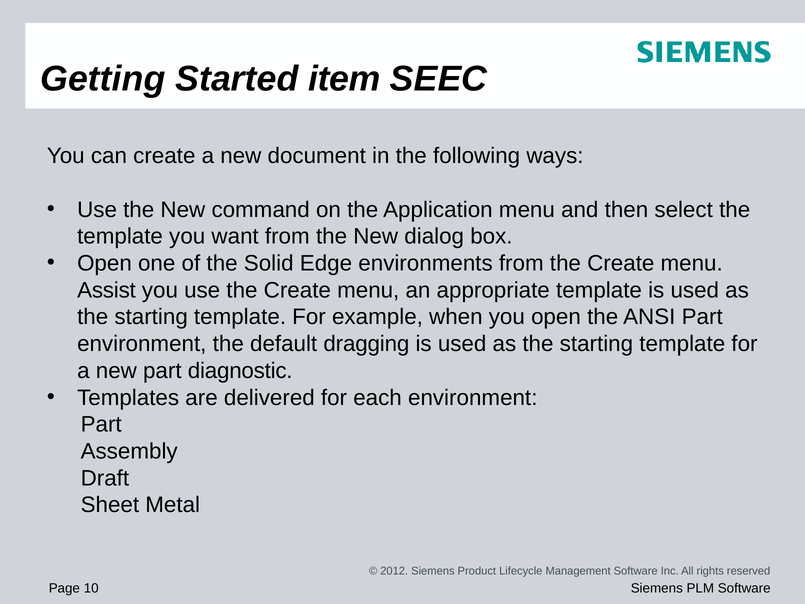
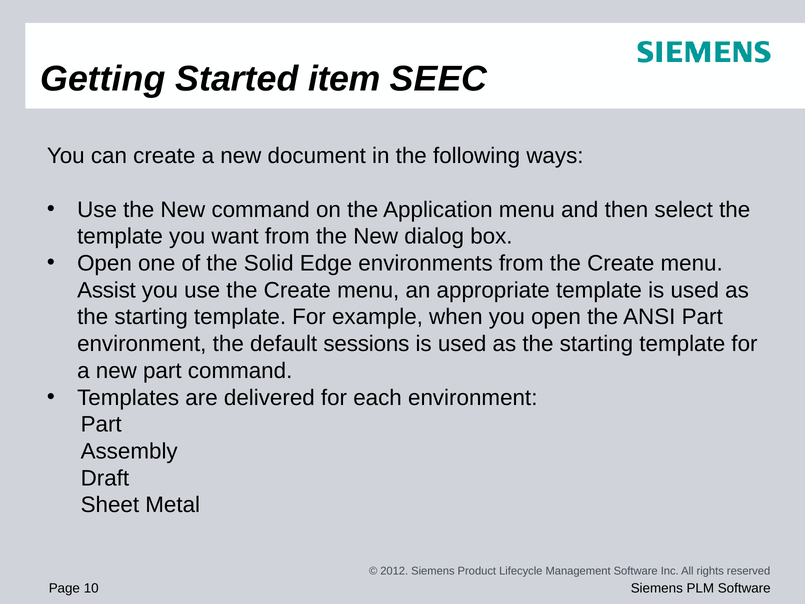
dragging: dragging -> sessions (366, 344)
part diagnostic: diagnostic -> command (240, 371)
